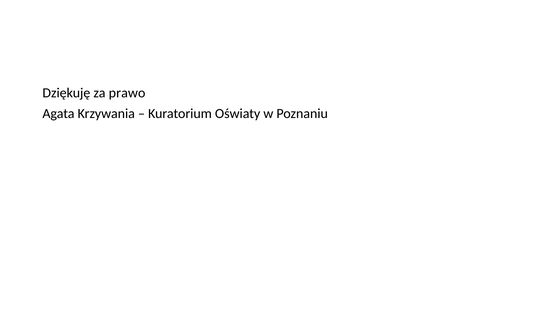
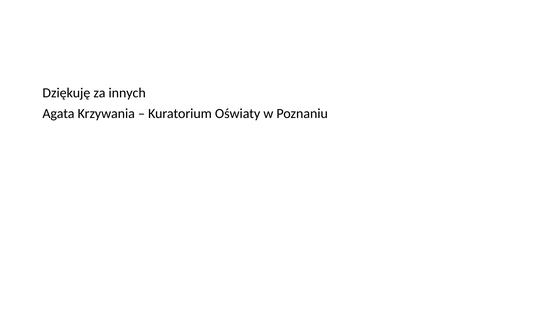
prawo: prawo -> innych (127, 93)
